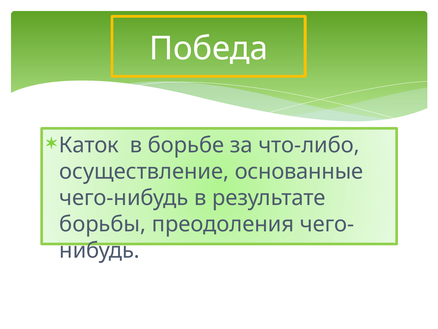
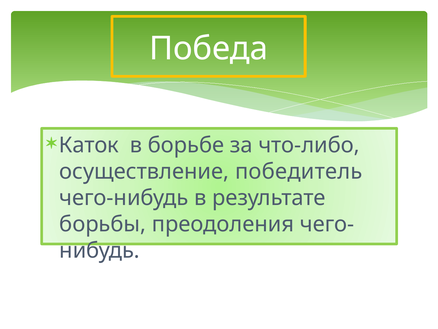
основанные: основанные -> победитель (299, 171)
